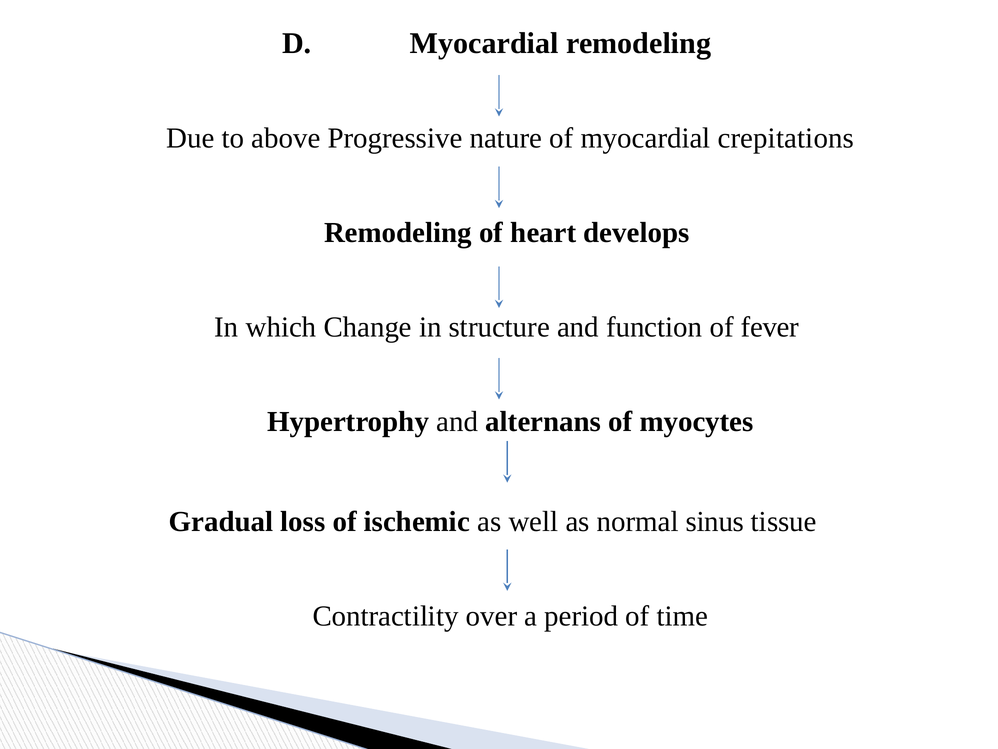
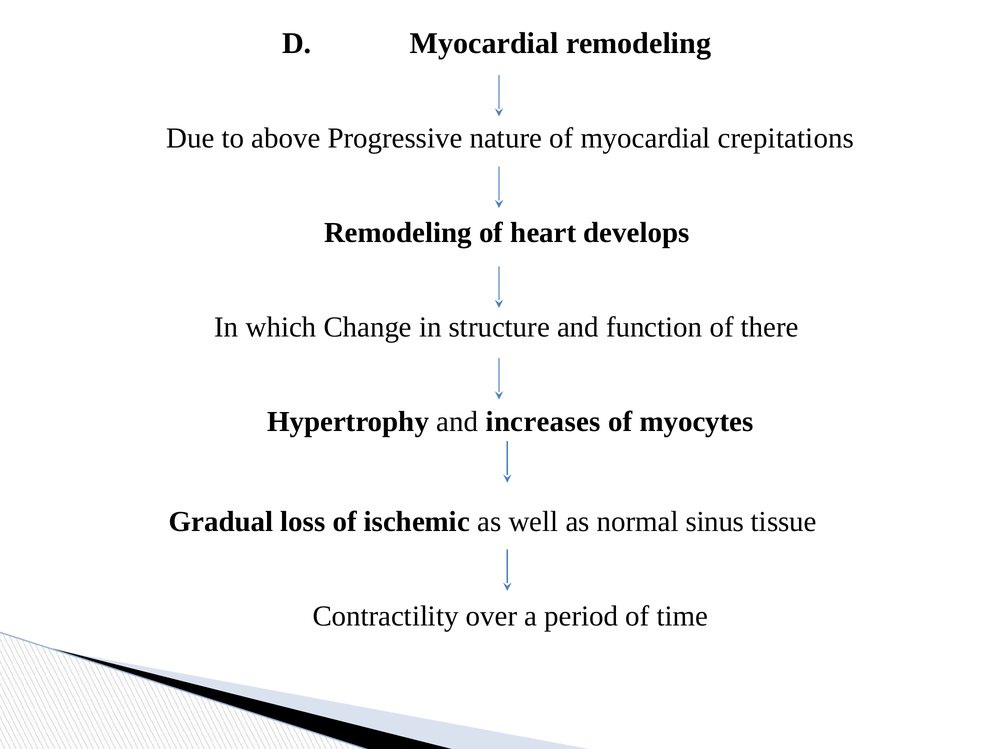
fever: fever -> there (770, 327)
alternans: alternans -> increases (543, 421)
